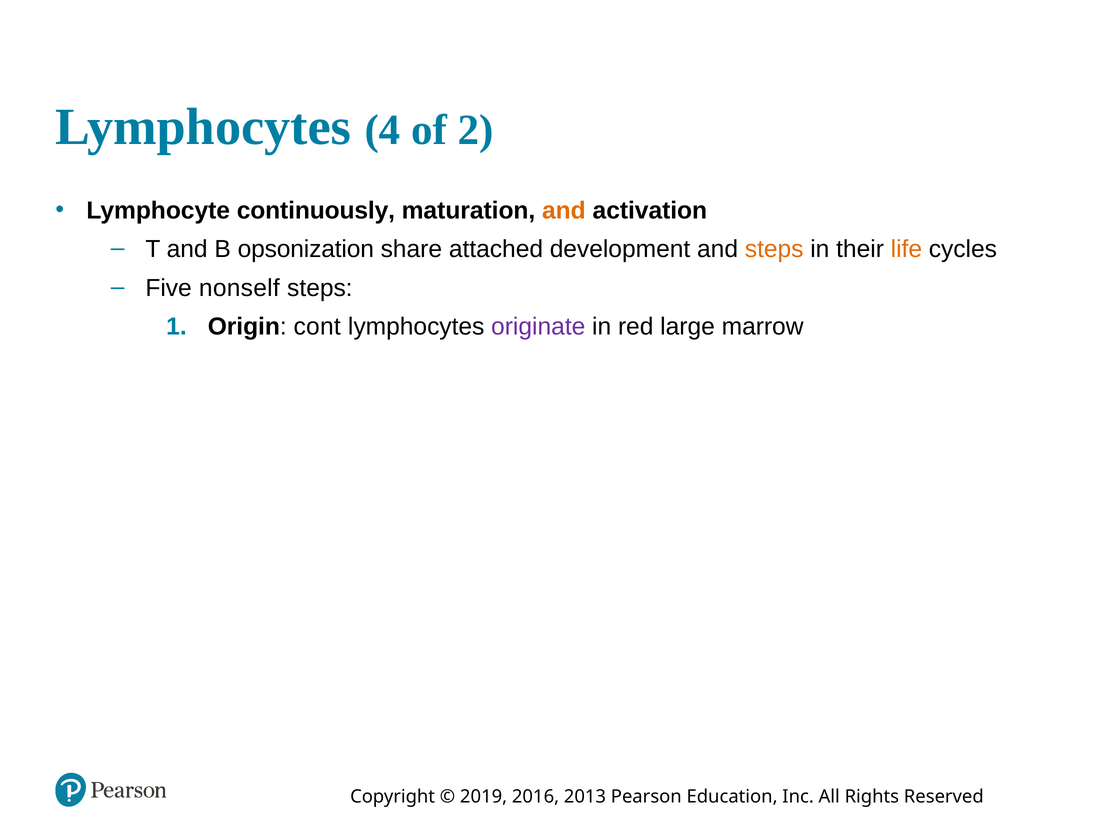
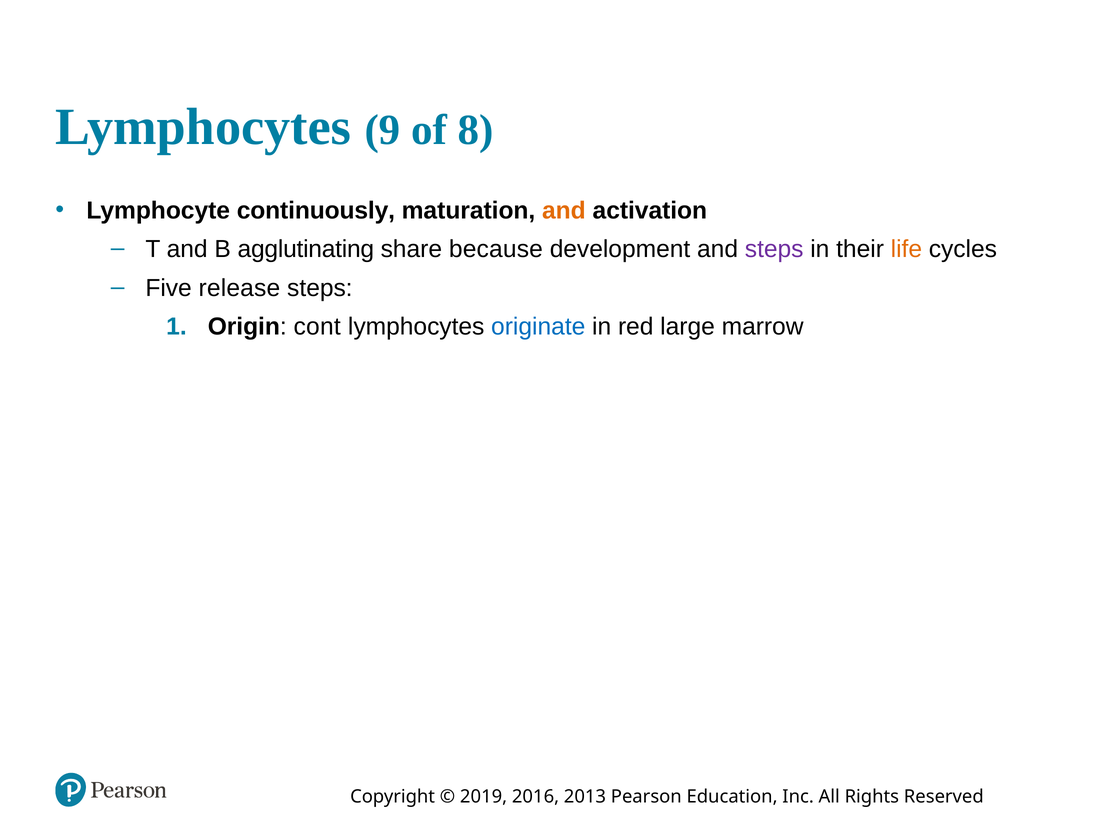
4: 4 -> 9 (383, 130)
2: 2 -> 8 (476, 130)
opsonization: opsonization -> agglutinating (306, 249)
attached: attached -> because (496, 249)
steps colour: orange -> purple (774, 249)
nonself: nonself -> release (239, 288)
originate colour: purple -> blue (538, 327)
